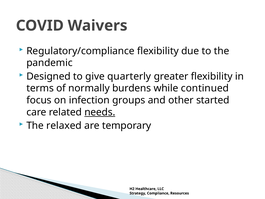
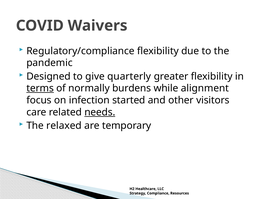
terms underline: none -> present (40, 88)
continued: continued -> alignment (205, 88)
groups: groups -> started (129, 100)
started: started -> visitors (213, 100)
